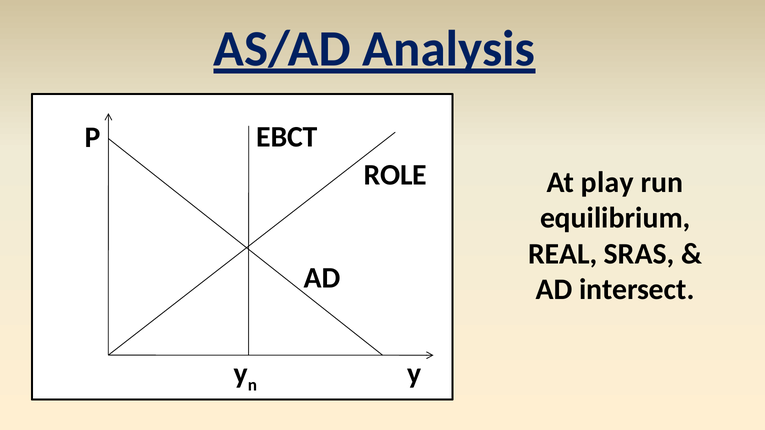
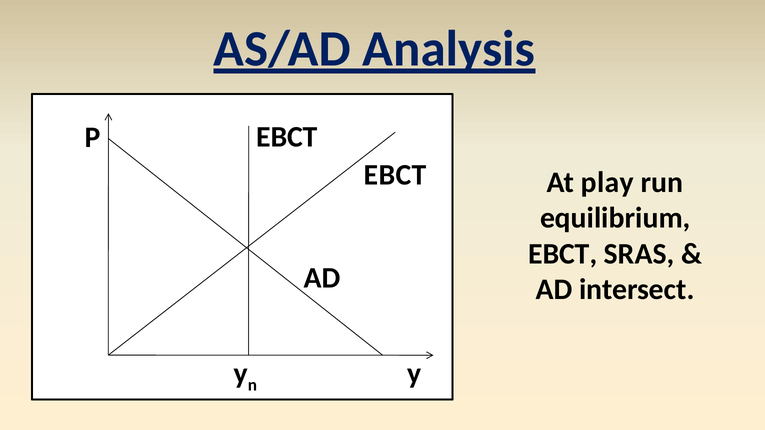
ROLE: ROLE -> EBCT (395, 175)
REAL: REAL -> EBCT (563, 254)
